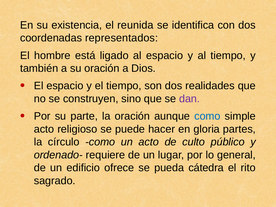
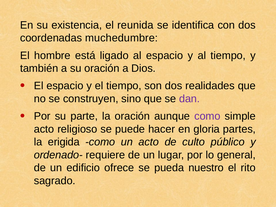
representados: representados -> muchedumbre (122, 38)
como colour: blue -> purple (207, 116)
círculo: círculo -> erigida (64, 142)
cátedra: cátedra -> nuestro (206, 168)
